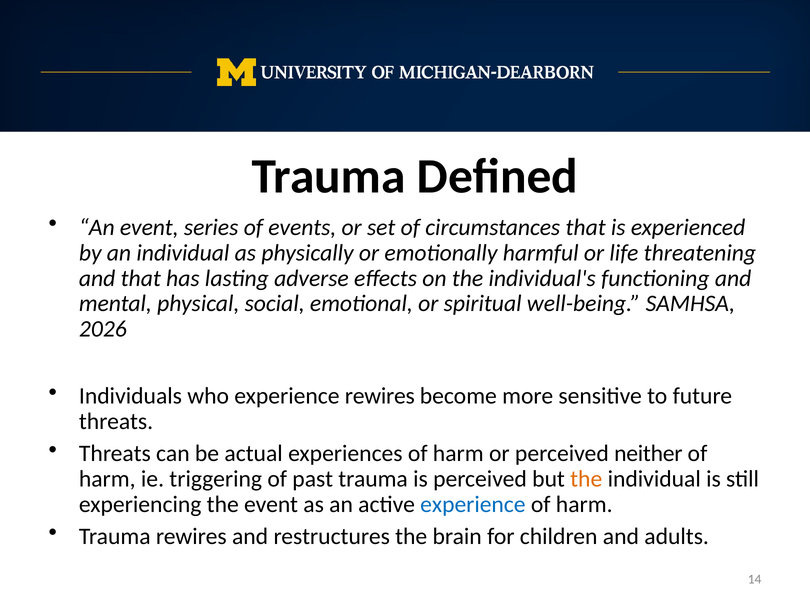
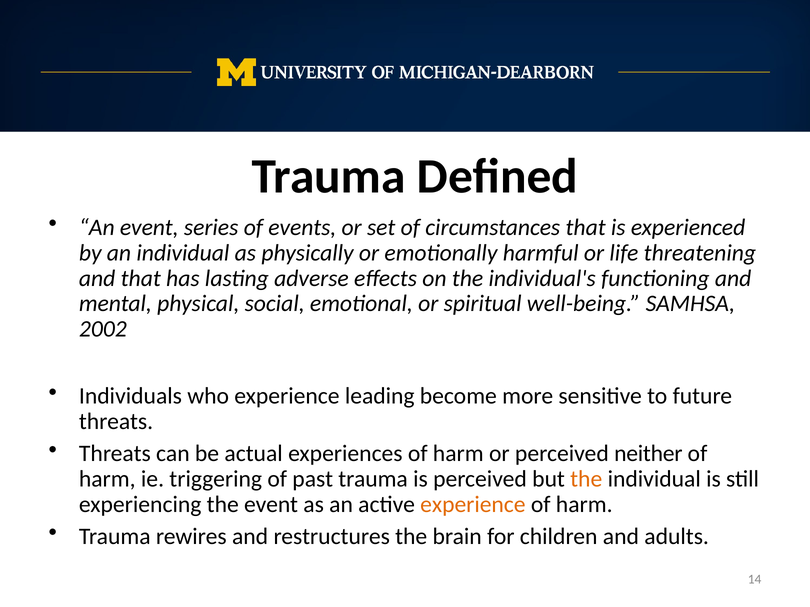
2026: 2026 -> 2002 (103, 329)
experience rewires: rewires -> leading (380, 396)
experience colour: blue -> orange (473, 505)
